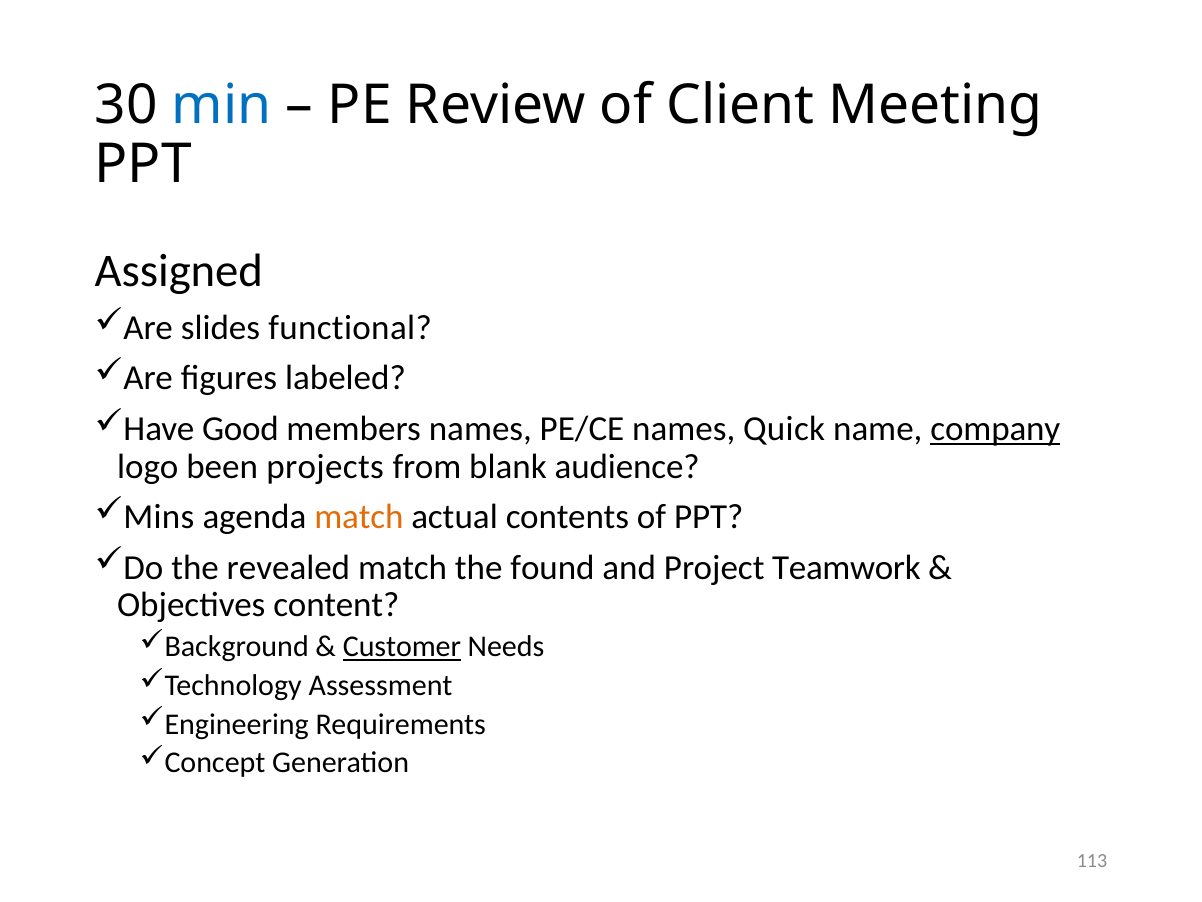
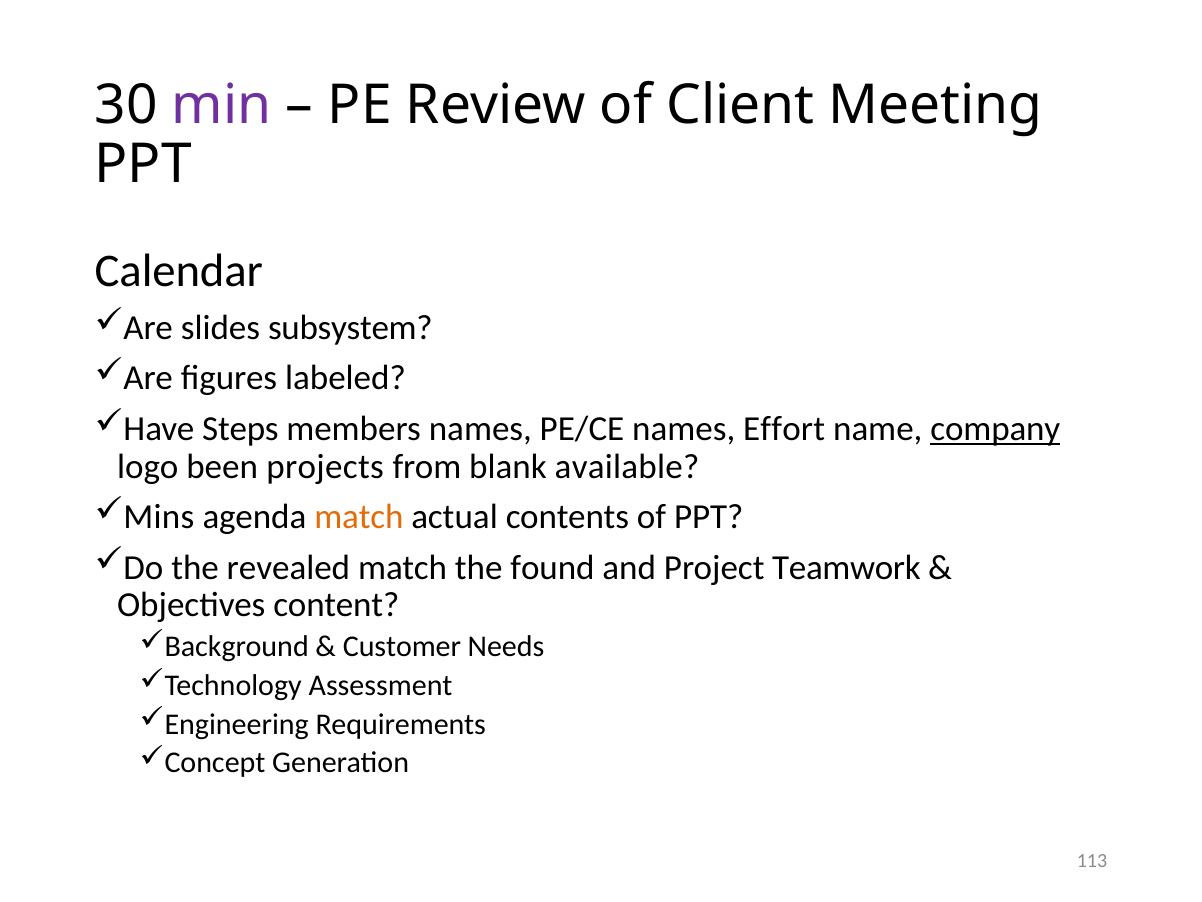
min colour: blue -> purple (222, 105)
Assigned: Assigned -> Calendar (179, 271)
functional: functional -> subsystem (350, 328)
Good: Good -> Steps (240, 429)
Quick: Quick -> Effort (784, 429)
audience: audience -> available (627, 466)
Customer underline: present -> none (402, 646)
